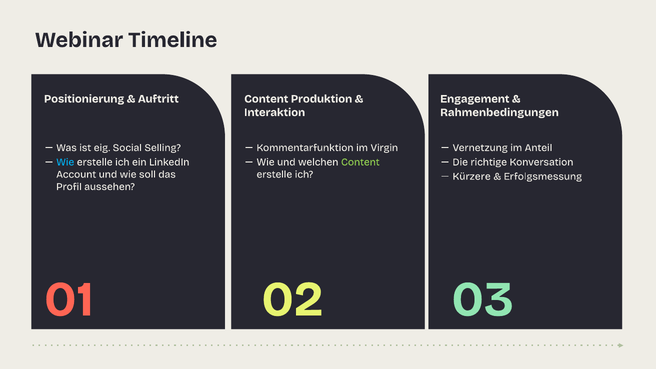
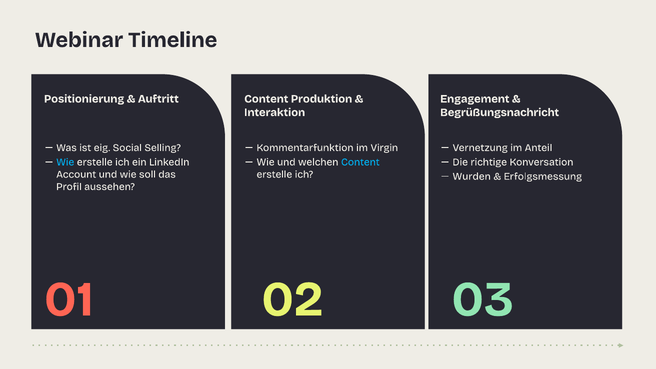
Rahmenbedingungen: Rahmenbedingungen -> Begrüßungsnachricht (500, 112)
Content colour: light green -> light blue (360, 162)
Kürzere: Kürzere -> Wurden (472, 176)
